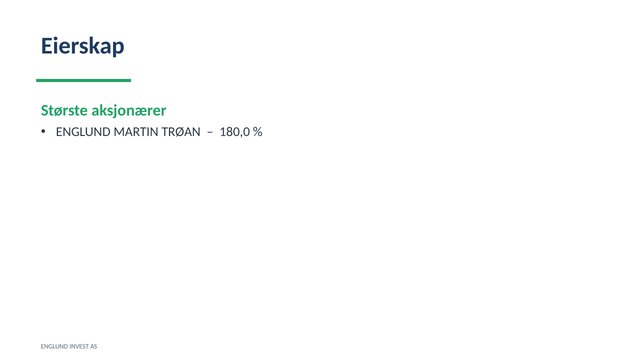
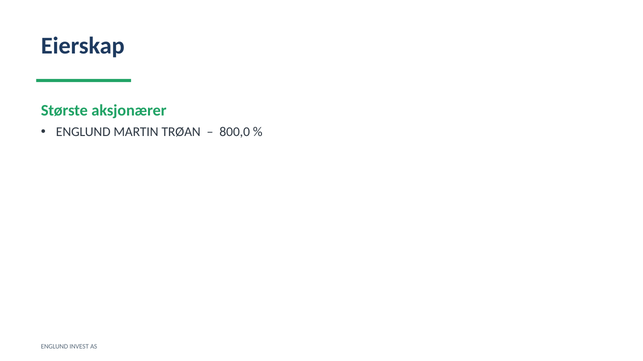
180,0: 180,0 -> 800,0 (235, 132)
